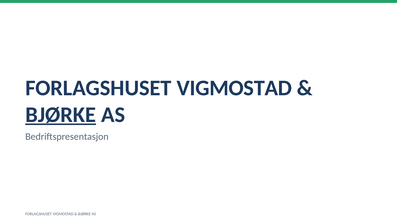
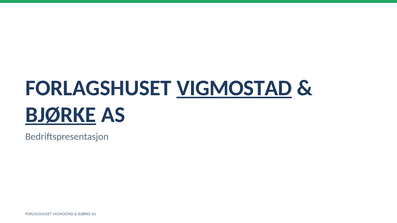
VIGMOSTAD underline: none -> present (234, 88)
